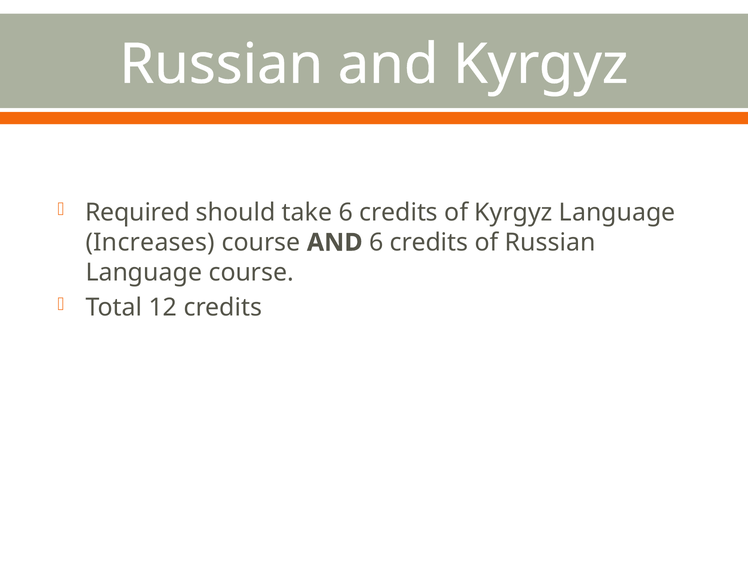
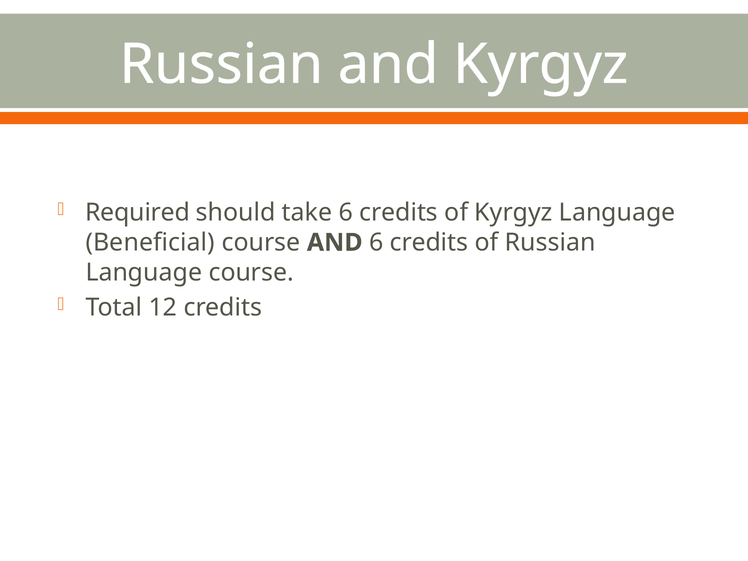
Increases: Increases -> Beneficial (150, 243)
